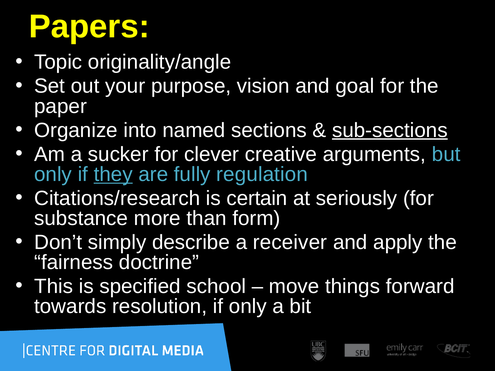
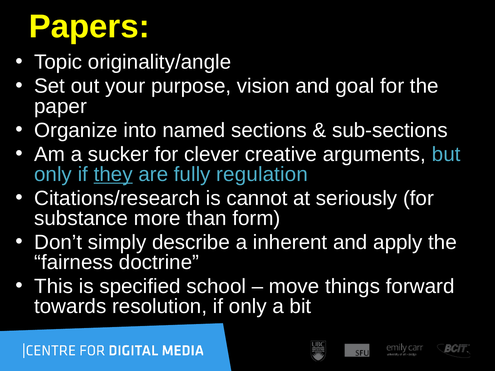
sub-sections underline: present -> none (390, 130)
certain: certain -> cannot (257, 198)
receiver: receiver -> inherent (290, 242)
